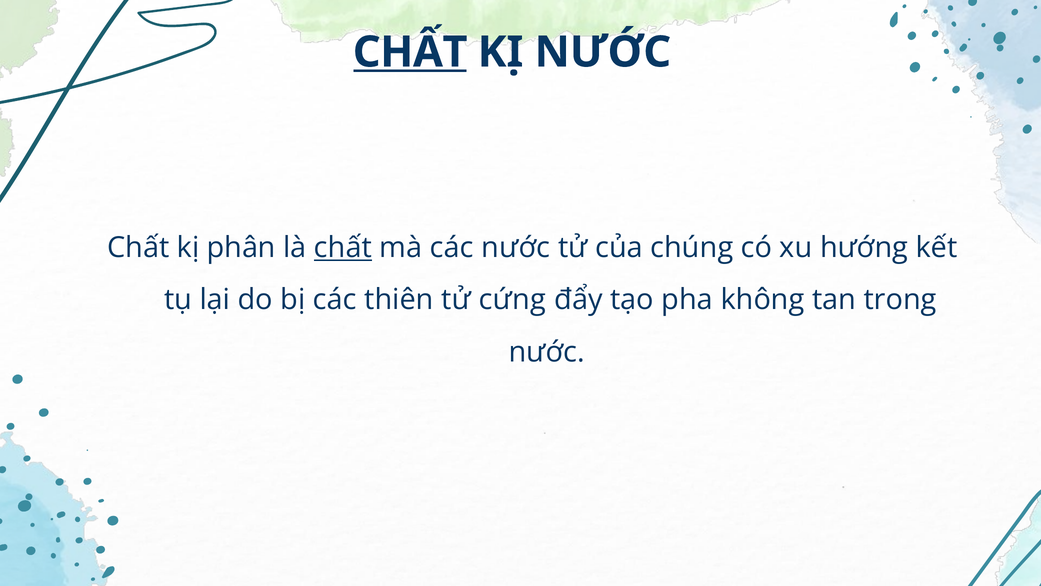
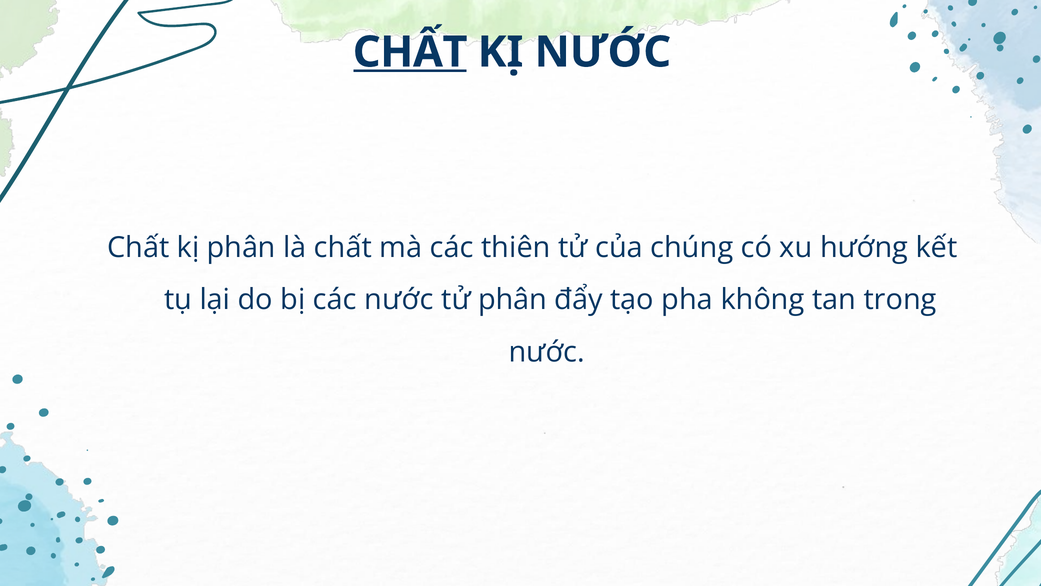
chất underline: present -> none (343, 248)
các nước: nước -> thiên (516, 248)
các thiên: thiên -> nước (399, 300)
tử cứng: cứng -> phân (513, 300)
